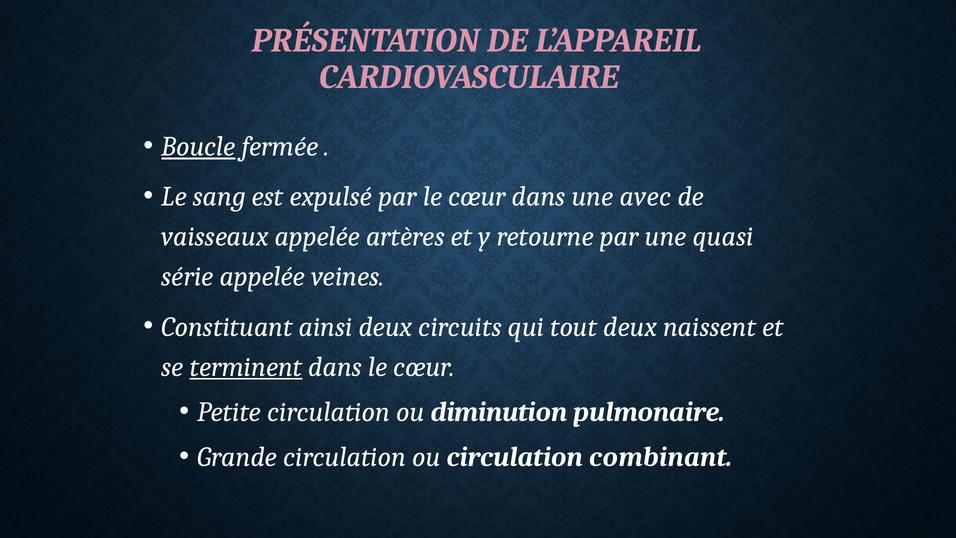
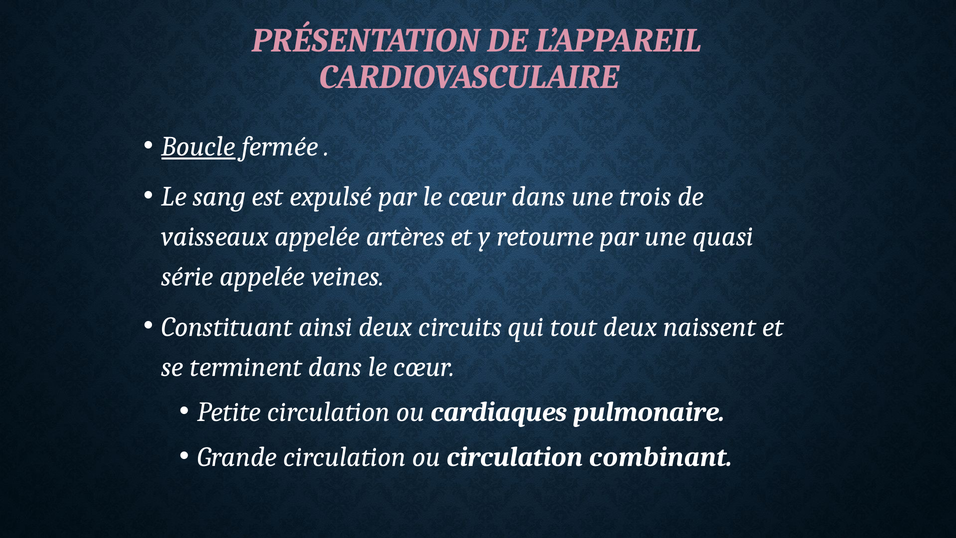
avec: avec -> trois (645, 197)
terminent underline: present -> none (246, 367)
diminution: diminution -> cardiaques (499, 412)
